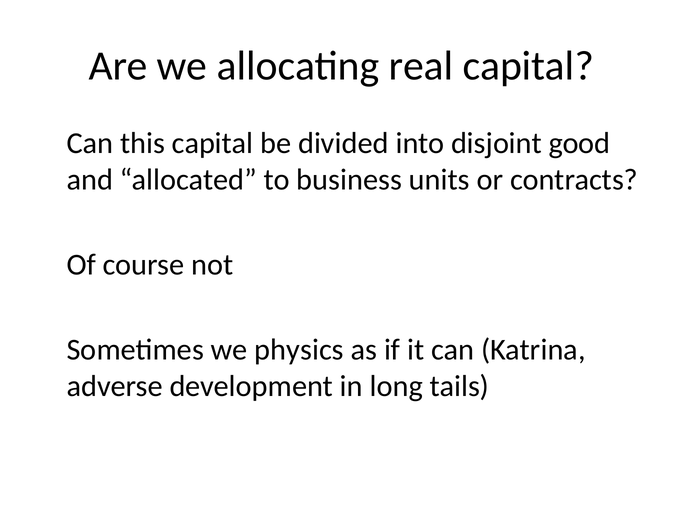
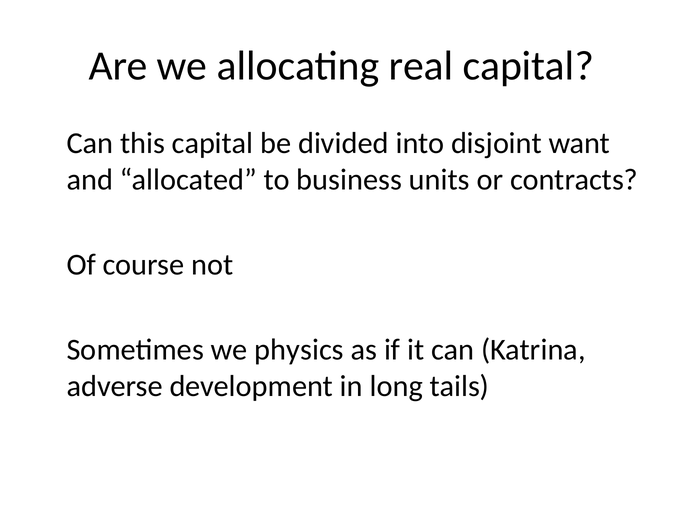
good: good -> want (579, 143)
